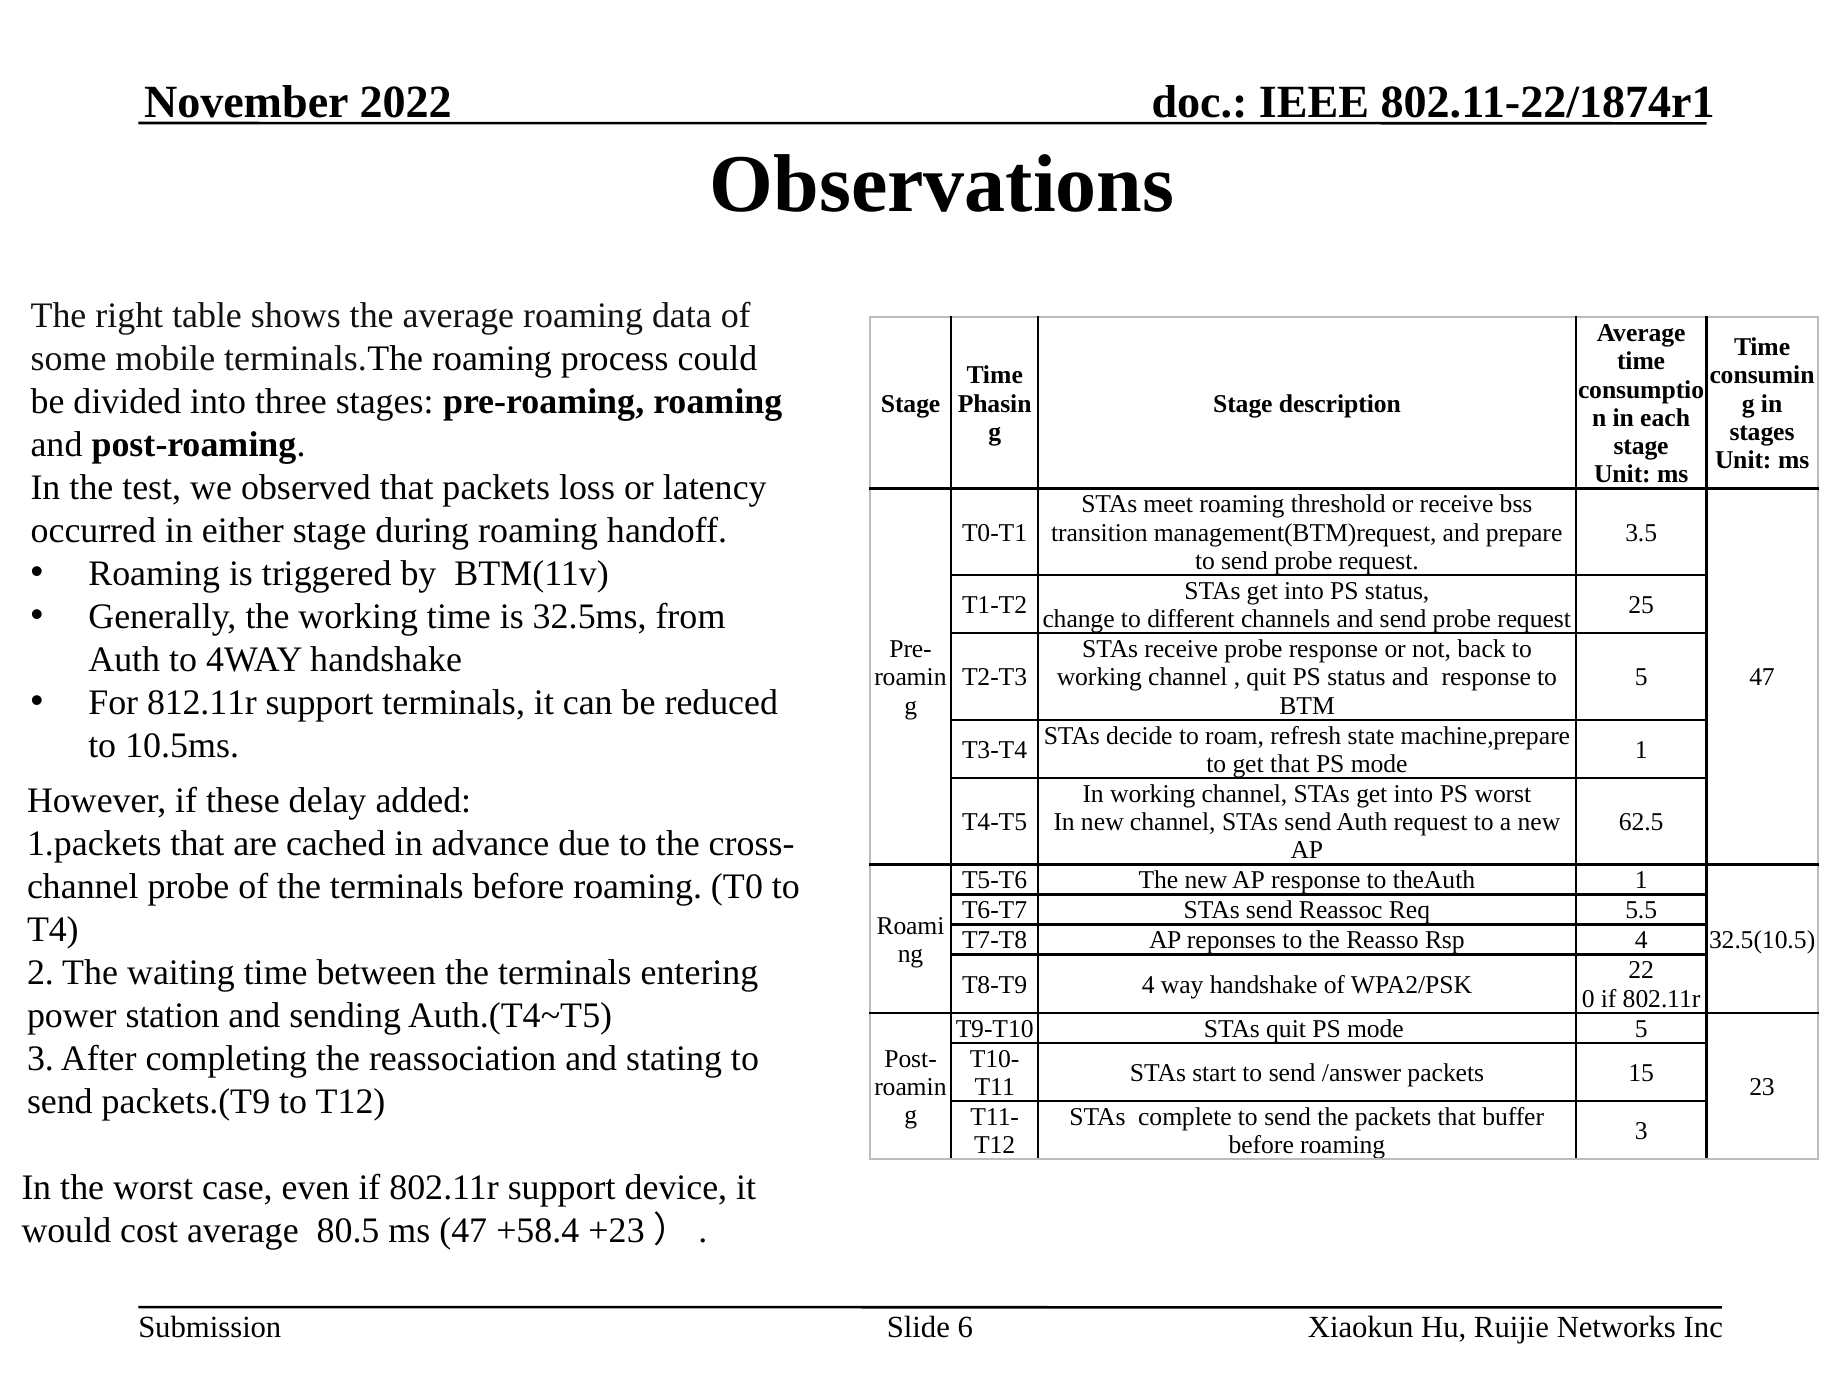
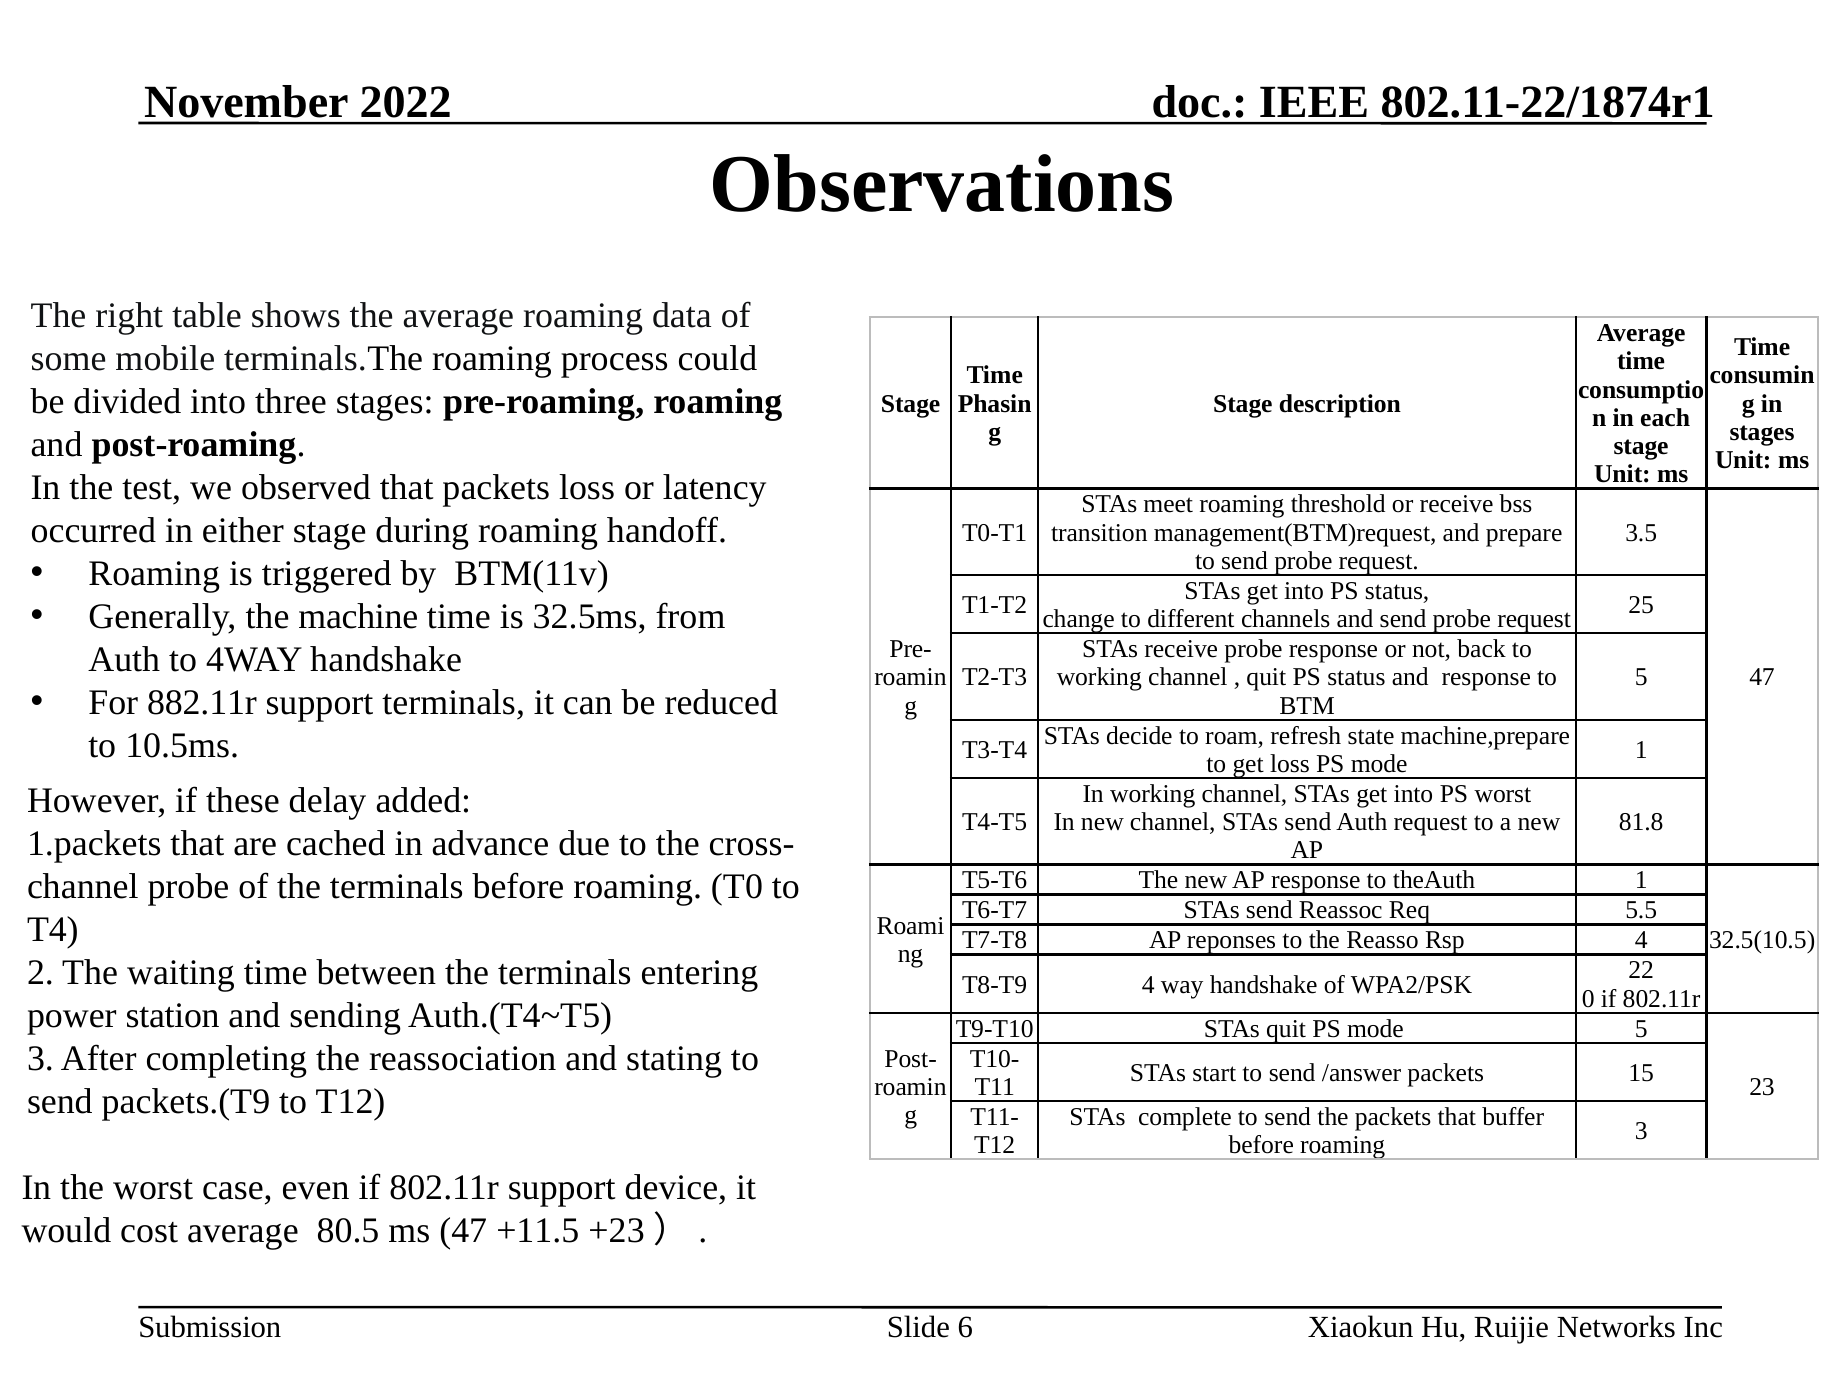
the working: working -> machine (358, 617)
812.11r: 812.11r -> 882.11r (202, 703)
get that: that -> loss (1290, 764)
62.5: 62.5 -> 81.8 (1641, 822)
+58.4: +58.4 -> +11.5 (538, 1230)
